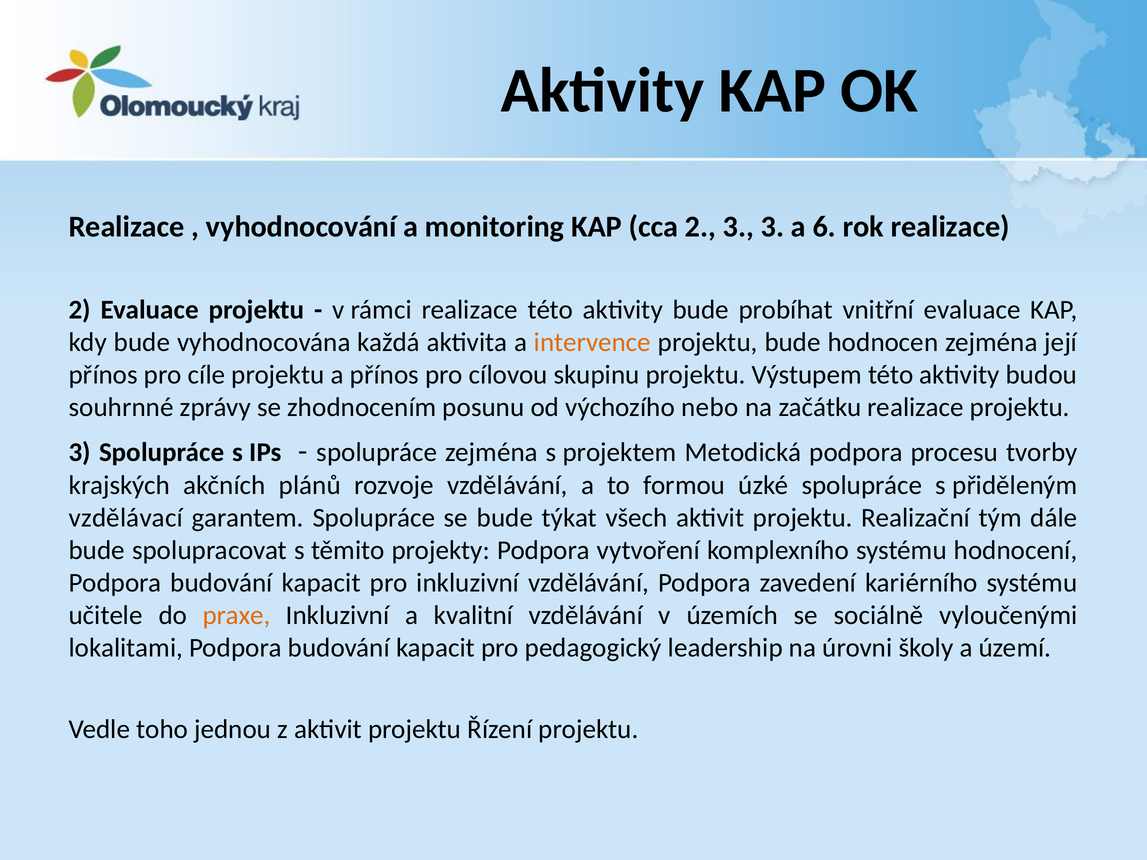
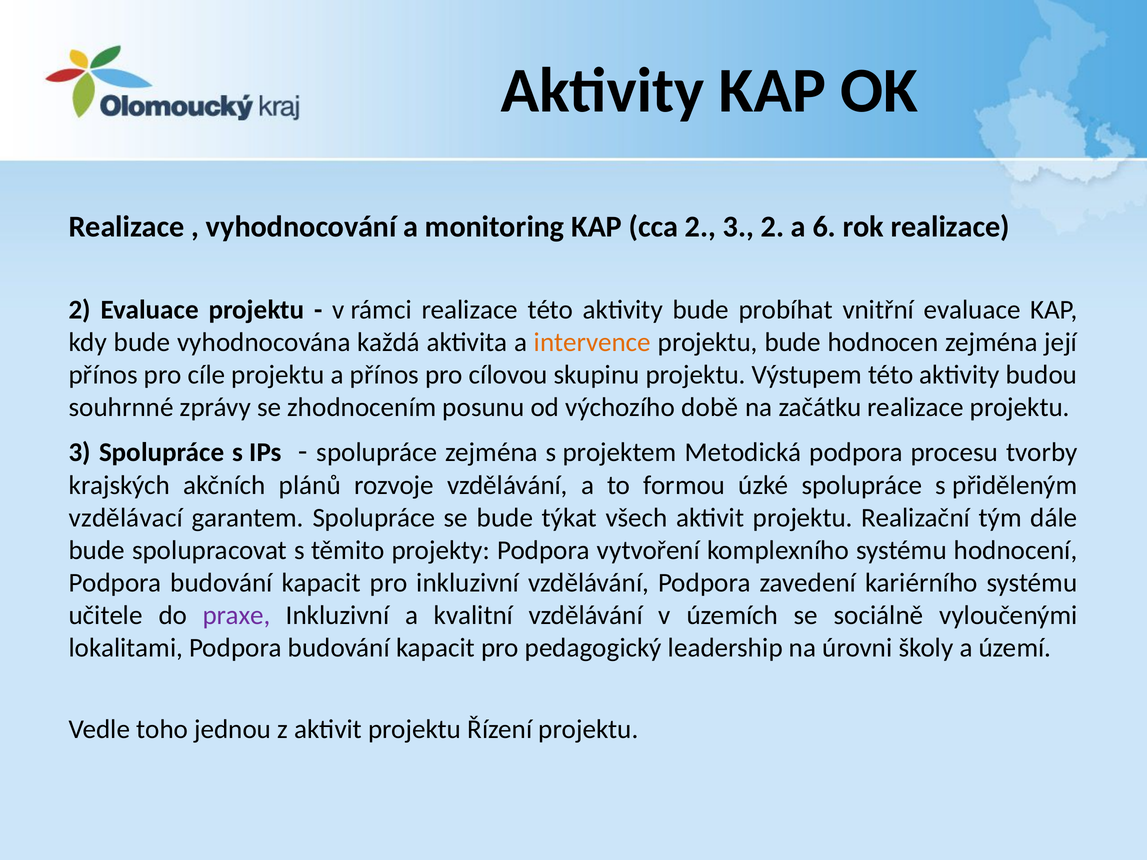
3 3: 3 -> 2 (772, 227)
nebo: nebo -> době (710, 408)
praxe colour: orange -> purple (236, 616)
